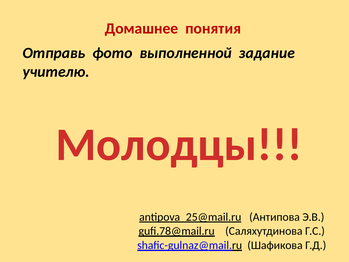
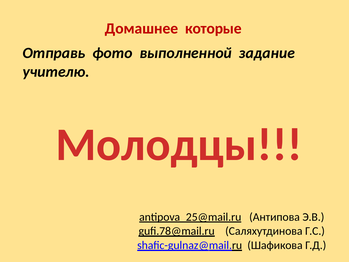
понятия: понятия -> которые (213, 28)
